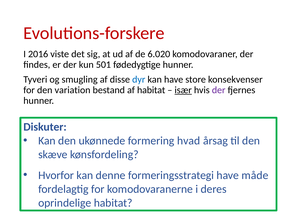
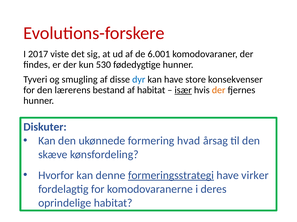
2016: 2016 -> 2017 (38, 54)
6.020: 6.020 -> 6.001 (159, 54)
501: 501 -> 530 (103, 65)
variation: variation -> lærerens (73, 90)
der colour: purple -> orange (219, 90)
formeringsstrategi underline: none -> present (171, 176)
måde: måde -> virker (255, 176)
